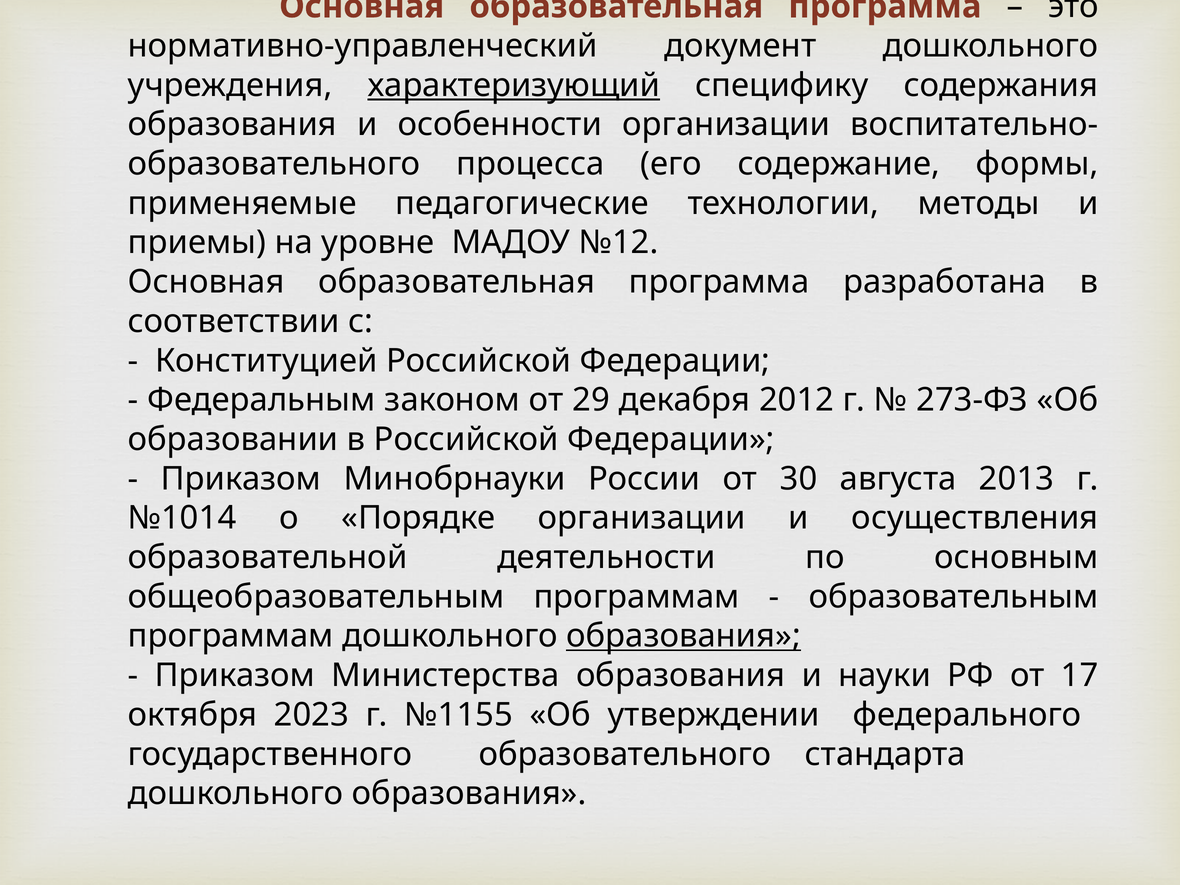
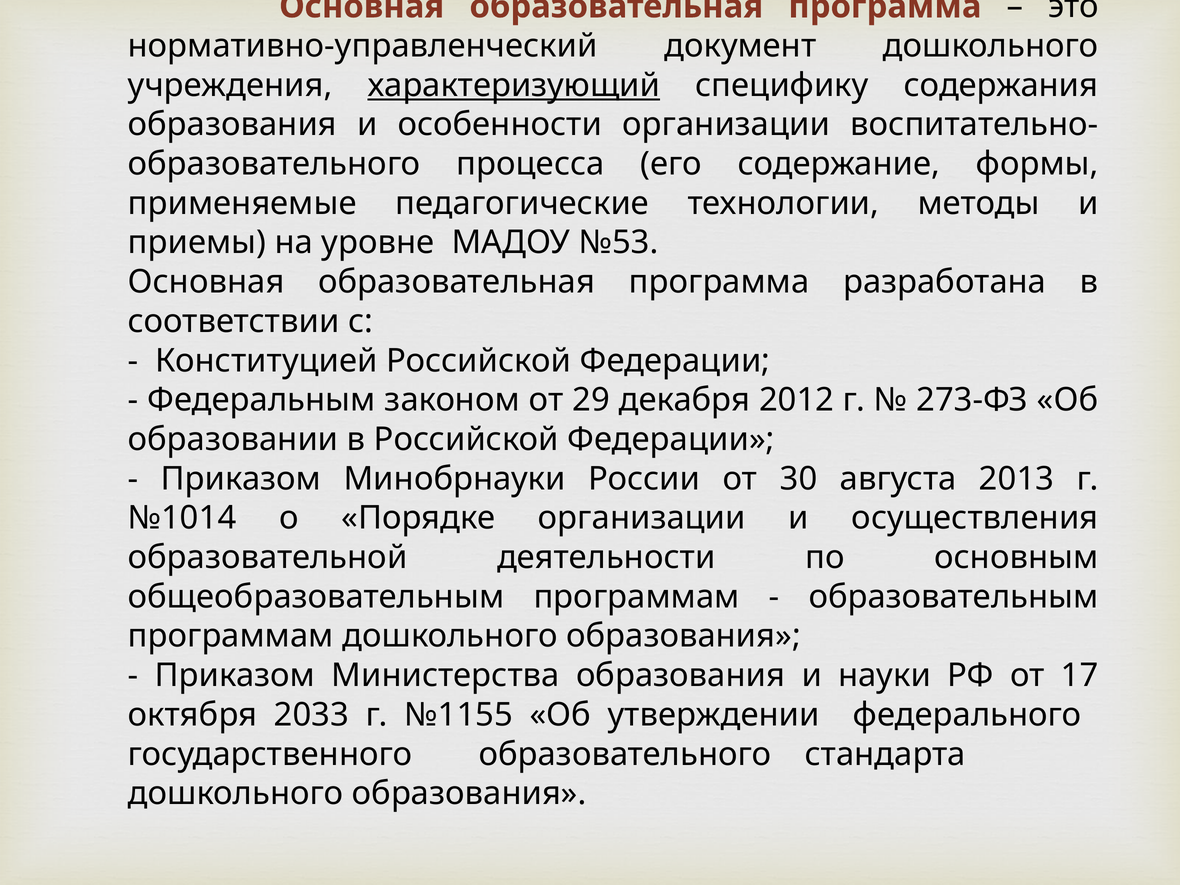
№12: №12 -> №53 (619, 243)
образования underline: present -> none (684, 636)
2023: 2023 -> 2033 (311, 715)
